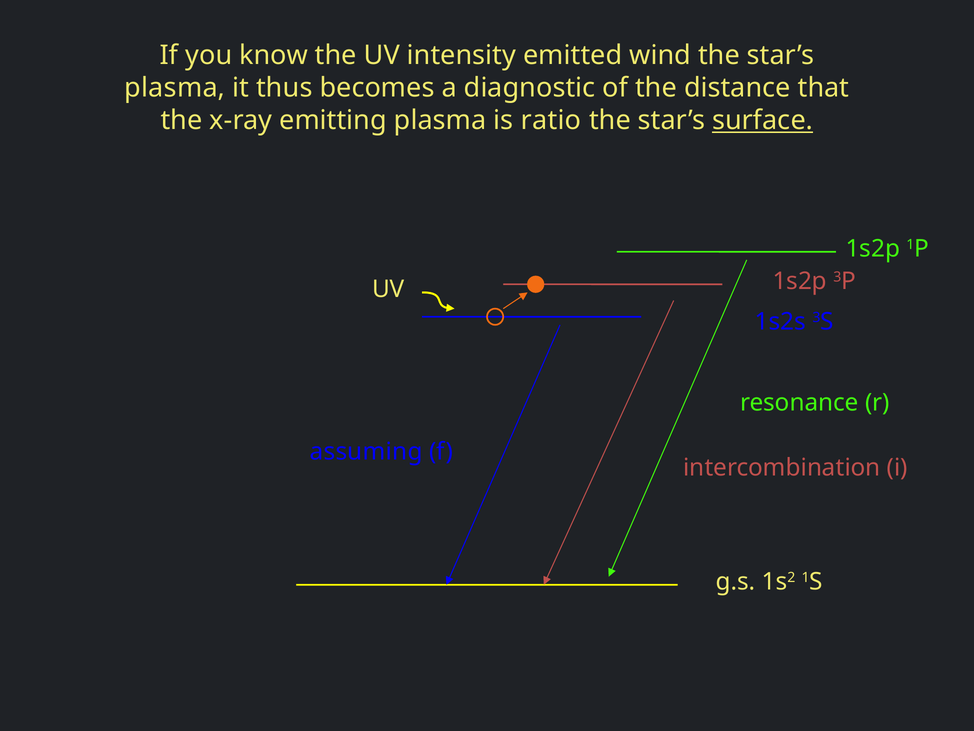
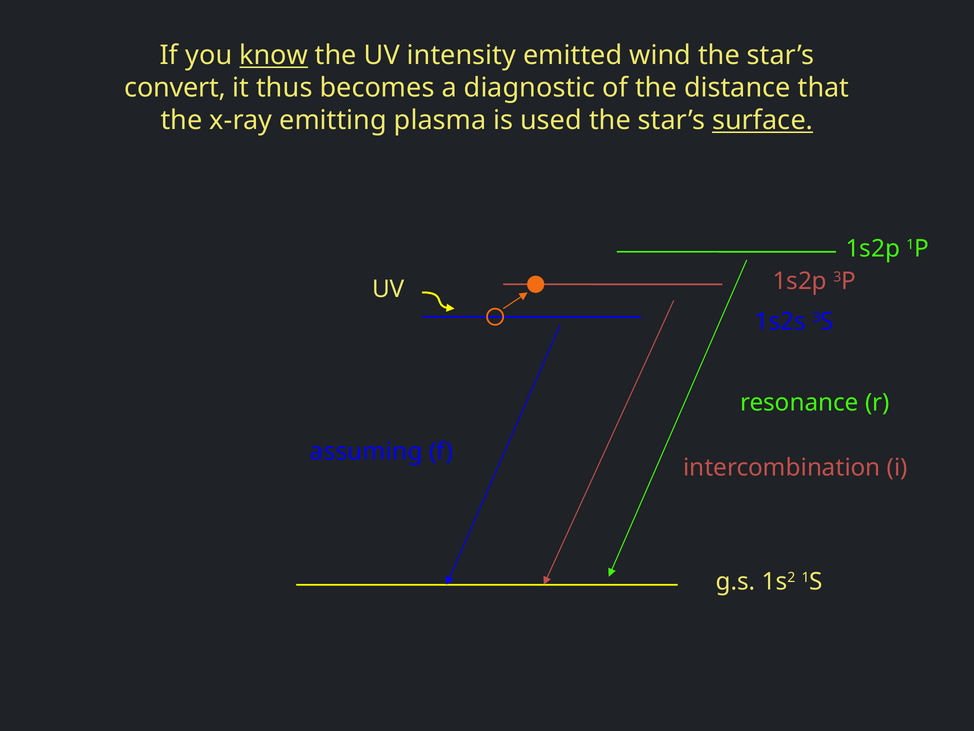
know underline: none -> present (274, 55)
plasma: plasma -> convert (175, 88)
ratio: ratio -> used (551, 120)
